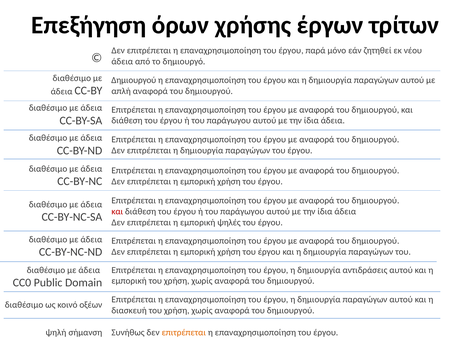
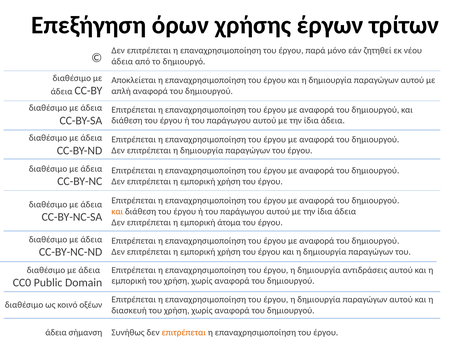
Δημιουργού: Δημιουργού -> Αποκλείεται (134, 80)
και colour: red -> orange (117, 211)
ψηλές: ψηλές -> άτομα (229, 222)
ψηλή: ψηλή -> άδεια (56, 333)
